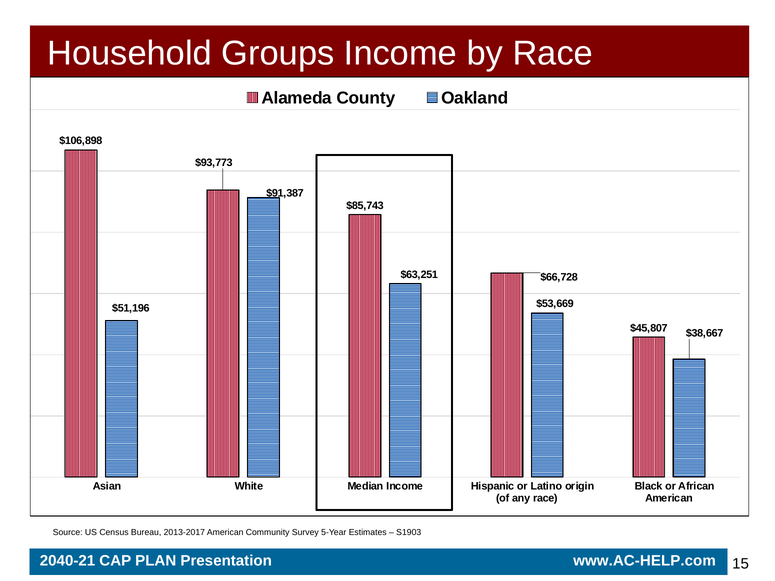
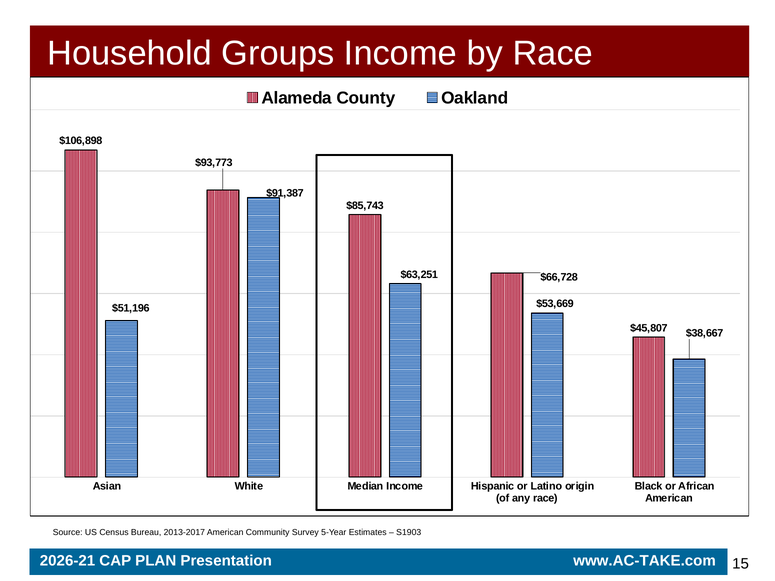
2040-21: 2040-21 -> 2026-21 (68, 561)
www.AC-HELP.com: www.AC-HELP.com -> www.AC-TAKE.com (645, 561)
